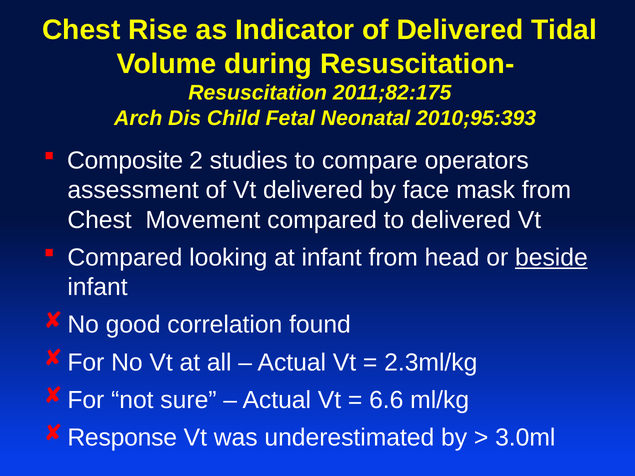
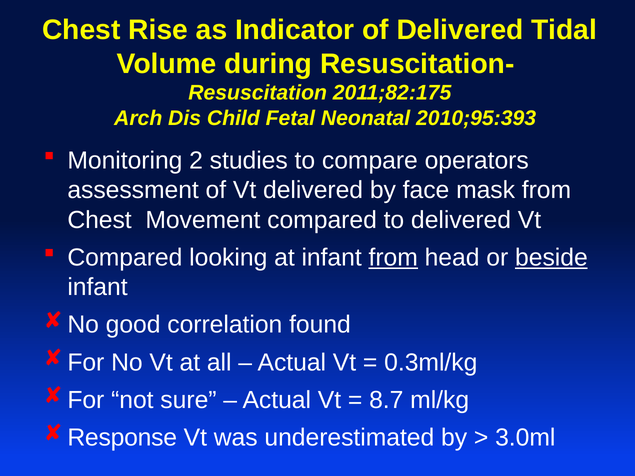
Composite: Composite -> Monitoring (125, 161)
from underline: none -> present (393, 258)
2.3ml/kg: 2.3ml/kg -> 0.3ml/kg (431, 363)
6.6: 6.6 -> 8.7 (386, 400)
